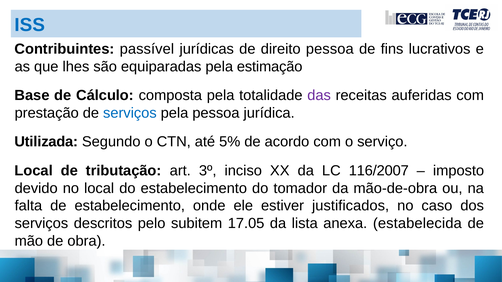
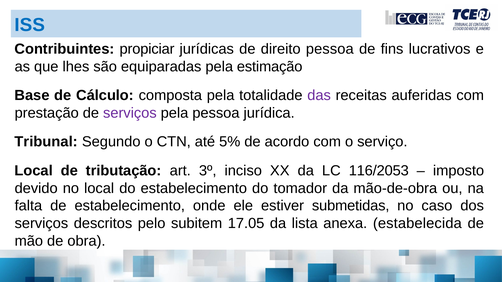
passível: passível -> propiciar (147, 49)
serviços colour: blue -> purple (130, 113)
Utilizada: Utilizada -> Tribunal (46, 142)
116/2007: 116/2007 -> 116/2053 (379, 171)
justificados: justificados -> submetidas (351, 206)
